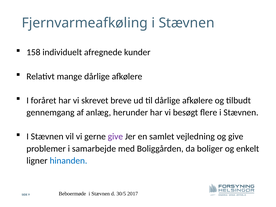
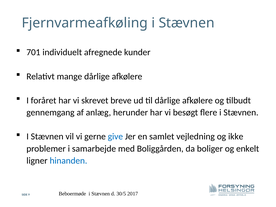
158: 158 -> 701 (33, 52)
give colour: purple -> blue (115, 137)
og give: give -> ikke (236, 137)
